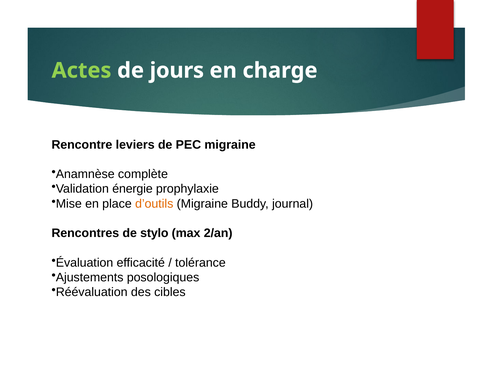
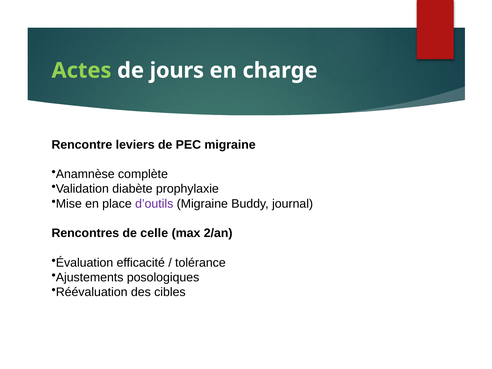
énergie: énergie -> diabète (132, 189)
d’outils colour: orange -> purple (154, 204)
stylo: stylo -> celle (154, 233)
